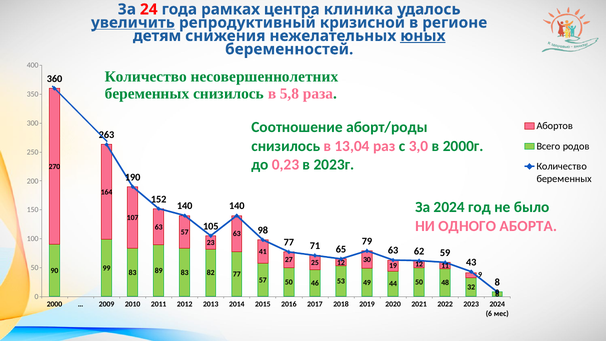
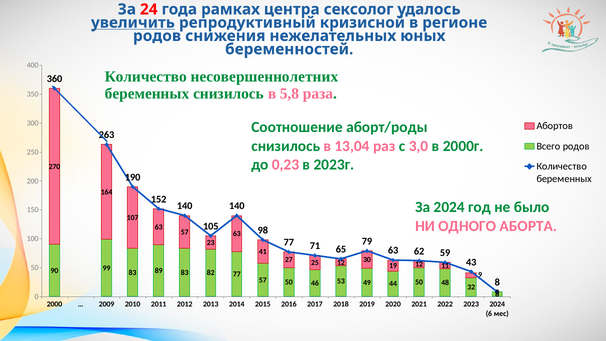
клиника: клиника -> сексолог (359, 9)
детям: детям -> родов (157, 36)
юных underline: present -> none (423, 36)
